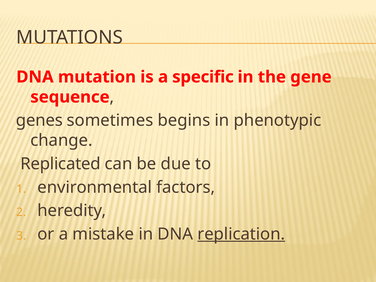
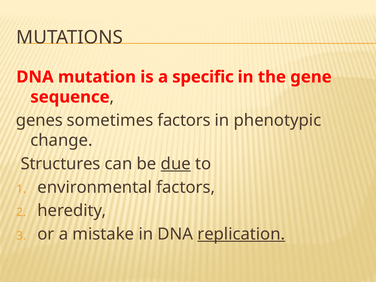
sometimes begins: begins -> factors (184, 120)
Replicated: Replicated -> Structures (60, 164)
due underline: none -> present (176, 164)
